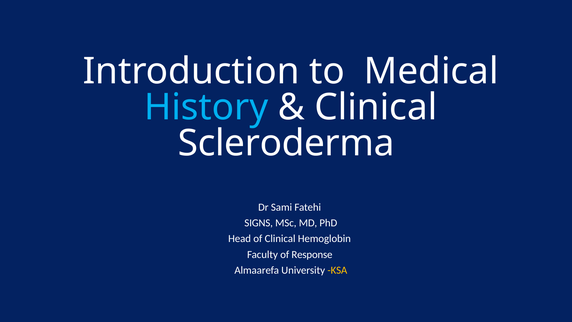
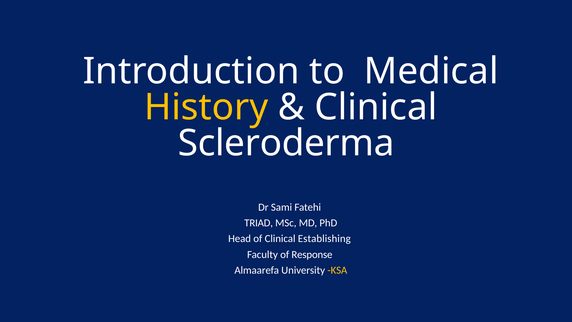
History colour: light blue -> yellow (206, 107)
SIGNS: SIGNS -> TRIAD (259, 223)
Hemoglobin: Hemoglobin -> Establishing (324, 239)
